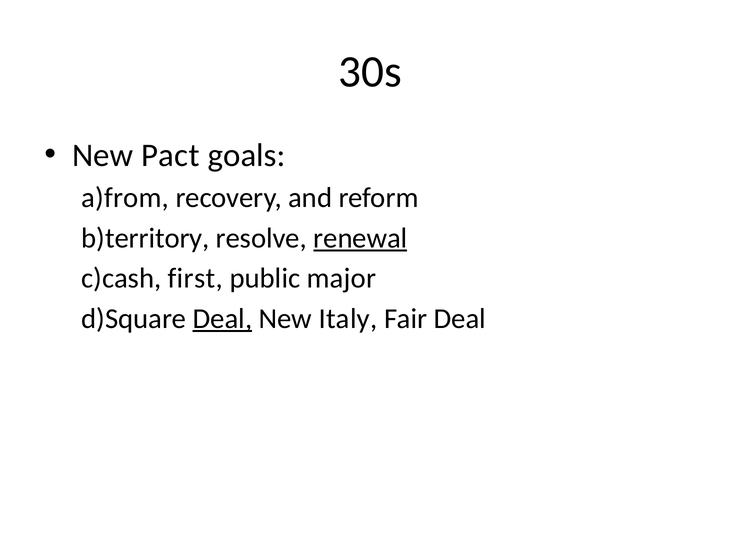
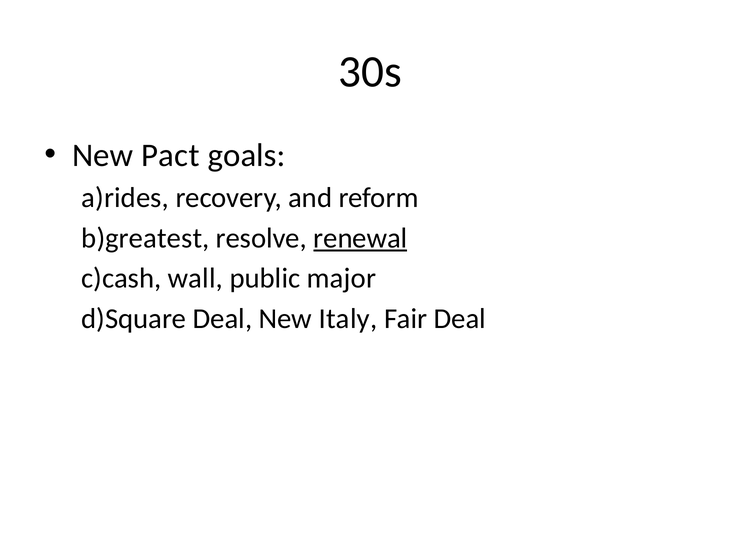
a)from: a)from -> a)rides (125, 198)
b)territory: b)territory -> b)greatest (145, 238)
first: first -> wall (195, 278)
Deal underline: present -> none (222, 319)
